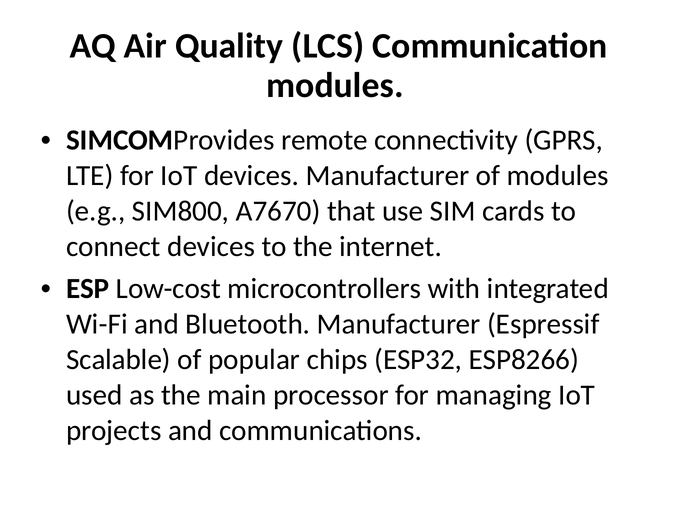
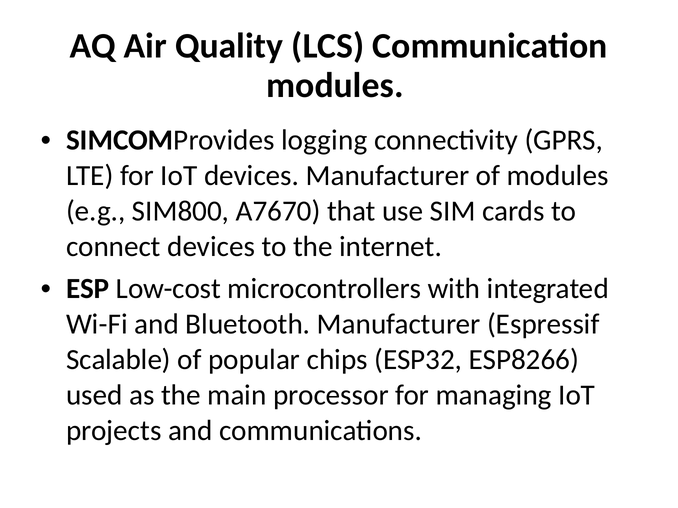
remote: remote -> logging (324, 140)
